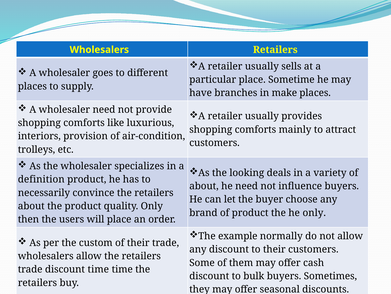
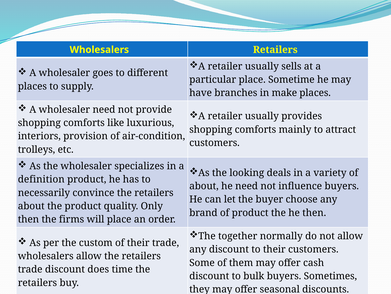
he only: only -> then (314, 212)
users: users -> firms (72, 219)
example: example -> together (238, 235)
discount time: time -> does (98, 269)
